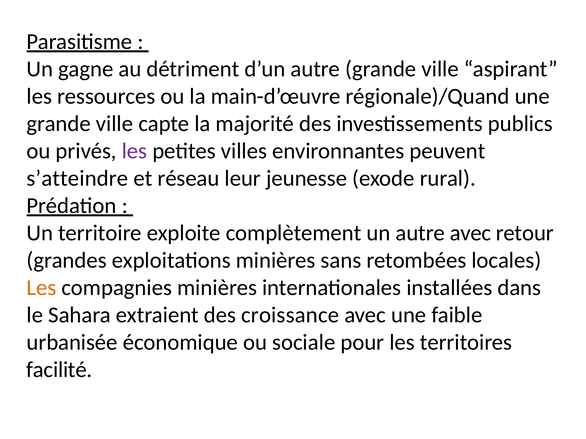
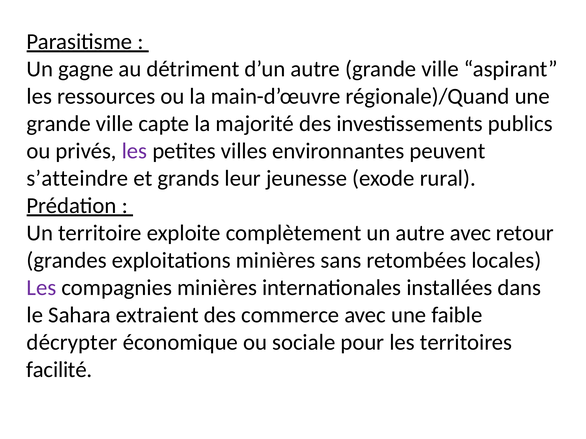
réseau: réseau -> grands (188, 178)
Les colour: orange -> purple (41, 288)
croissance: croissance -> commerce (290, 315)
urbanisée: urbanisée -> décrypter (72, 343)
